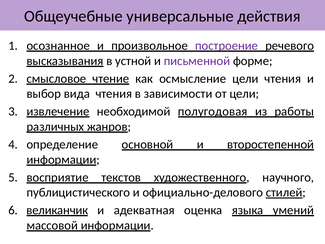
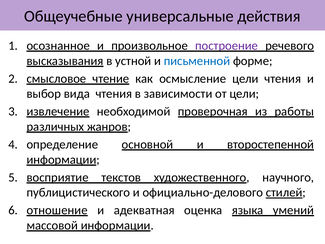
письменной colour: purple -> blue (197, 61)
полугодовая: полугодовая -> проверочная (213, 111)
великанчик: великанчик -> отношение (57, 210)
